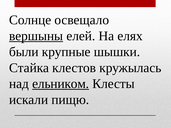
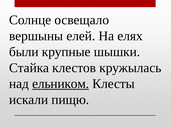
вершыны underline: present -> none (36, 36)
